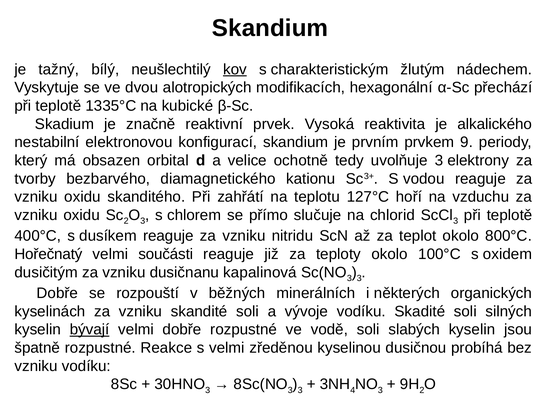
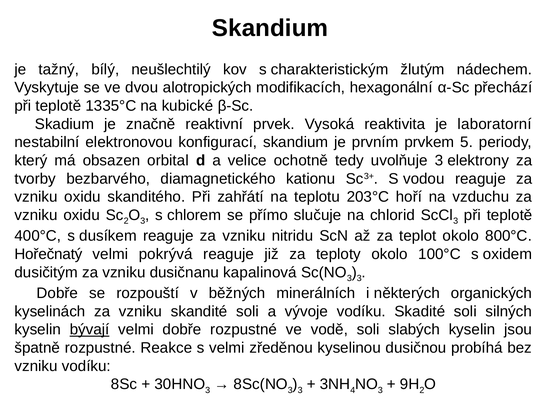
kov underline: present -> none (235, 69)
alkalického: alkalického -> laboratorní (495, 124)
9: 9 -> 5 (467, 142)
127°C: 127°C -> 203°C (368, 197)
součásti: součásti -> pokrývá (166, 254)
